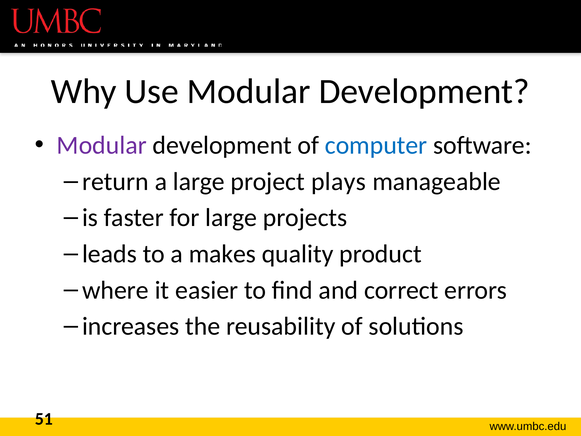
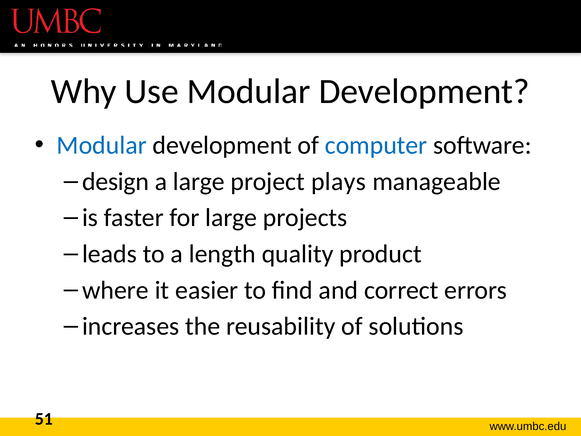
Modular colour: purple -> blue (102, 145)
return: return -> design (116, 181)
makes: makes -> length (222, 254)
